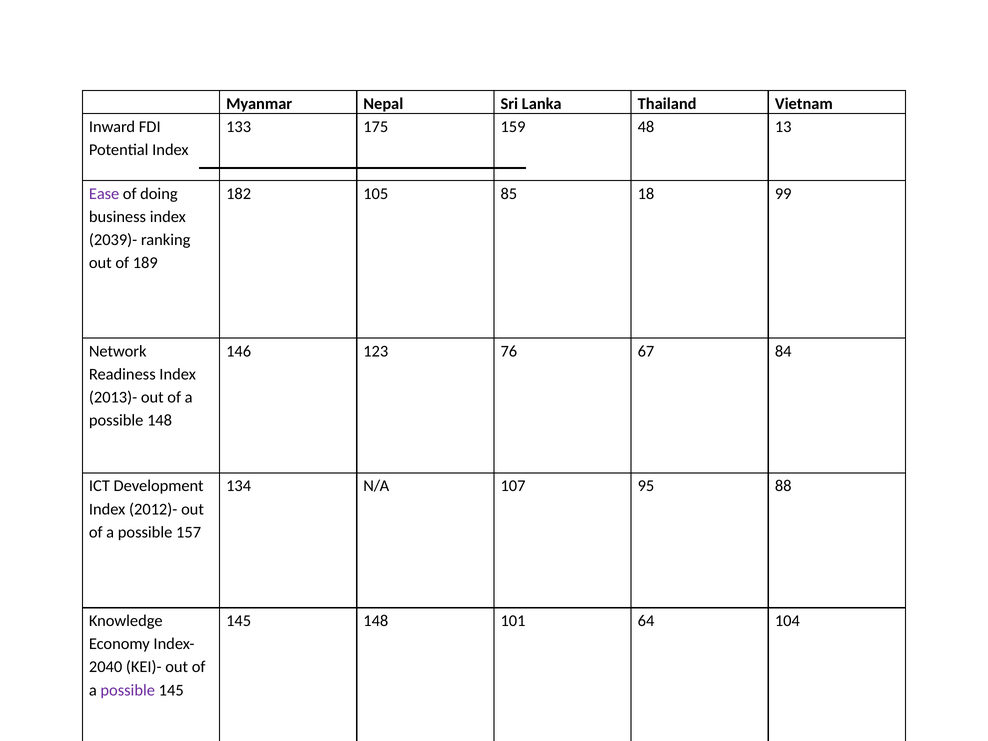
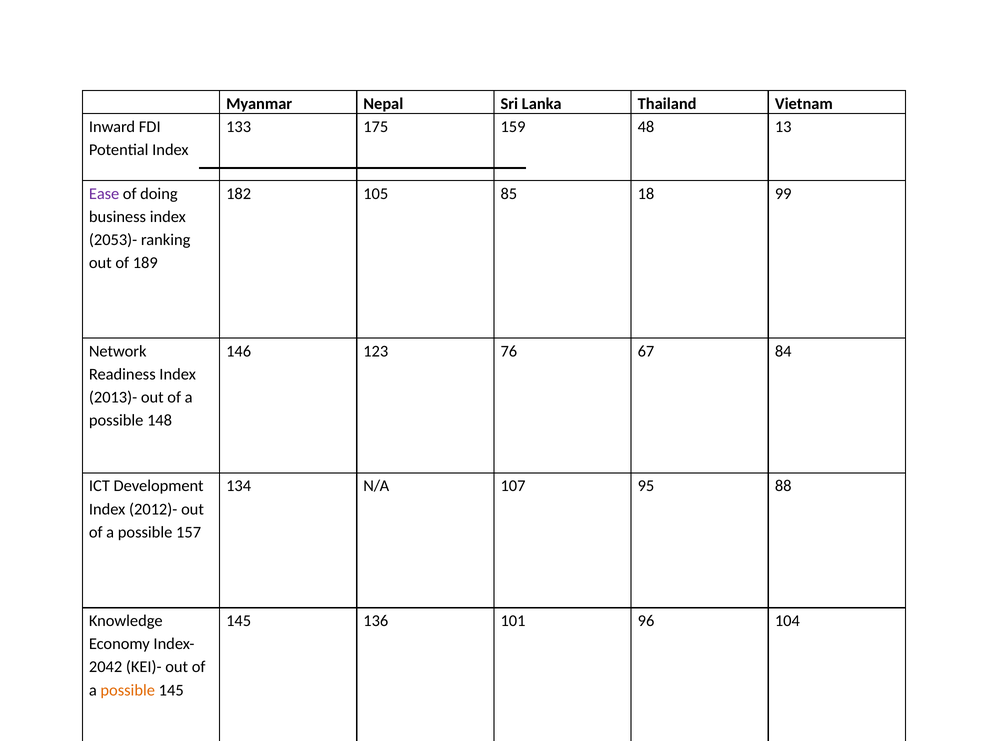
2039)-: 2039)- -> 2053)- (113, 240)
145 148: 148 -> 136 (376, 621)
64: 64 -> 96 (646, 621)
2040: 2040 -> 2042 (106, 667)
possible colour: purple -> orange (128, 690)
